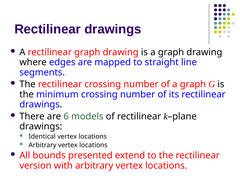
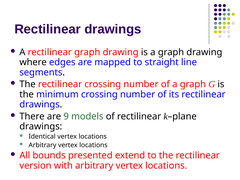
6: 6 -> 9 (66, 116)
